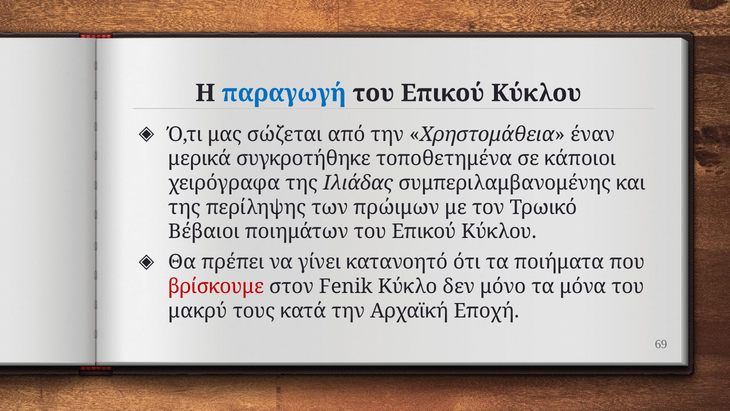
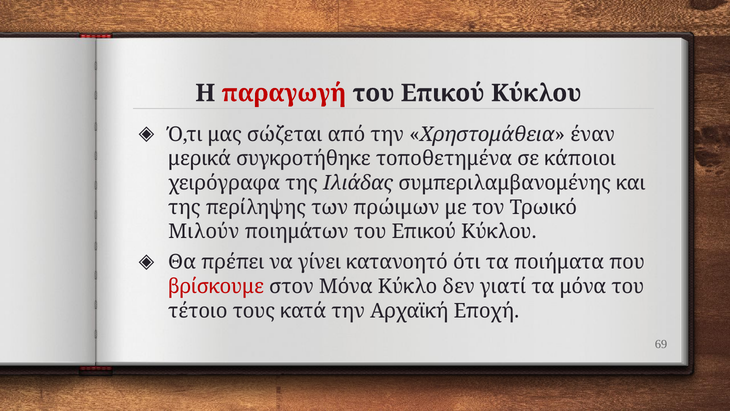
παραγωγή colour: blue -> red (284, 93)
Βέβαιοι: Βέβαιοι -> Μιλούν (204, 232)
στον Fenik: Fenik -> Μόνα (346, 286)
μόνο: μόνο -> γιατί (503, 286)
μακρύ: μακρύ -> τέτοιο (198, 311)
